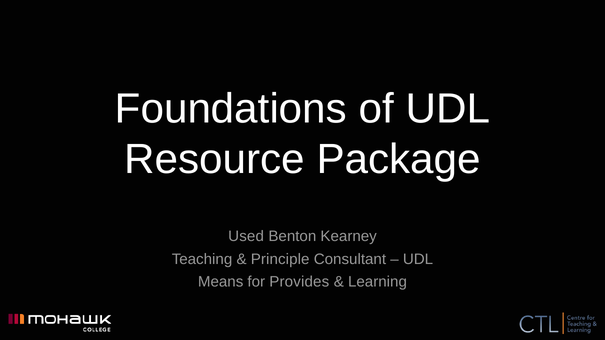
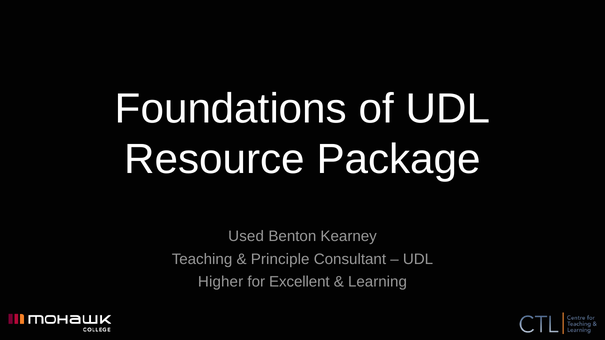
Means: Means -> Higher (221, 282)
Provides: Provides -> Excellent (299, 282)
